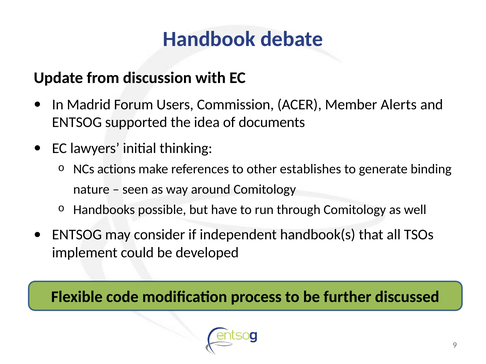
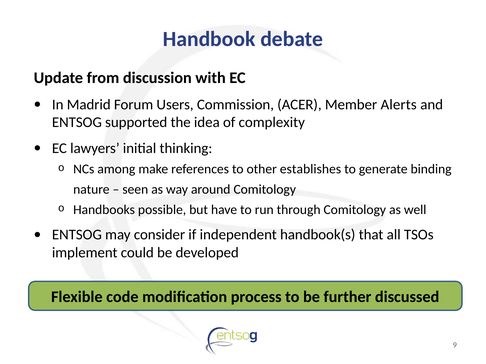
documents: documents -> complexity (272, 123)
actions: actions -> among (116, 169)
